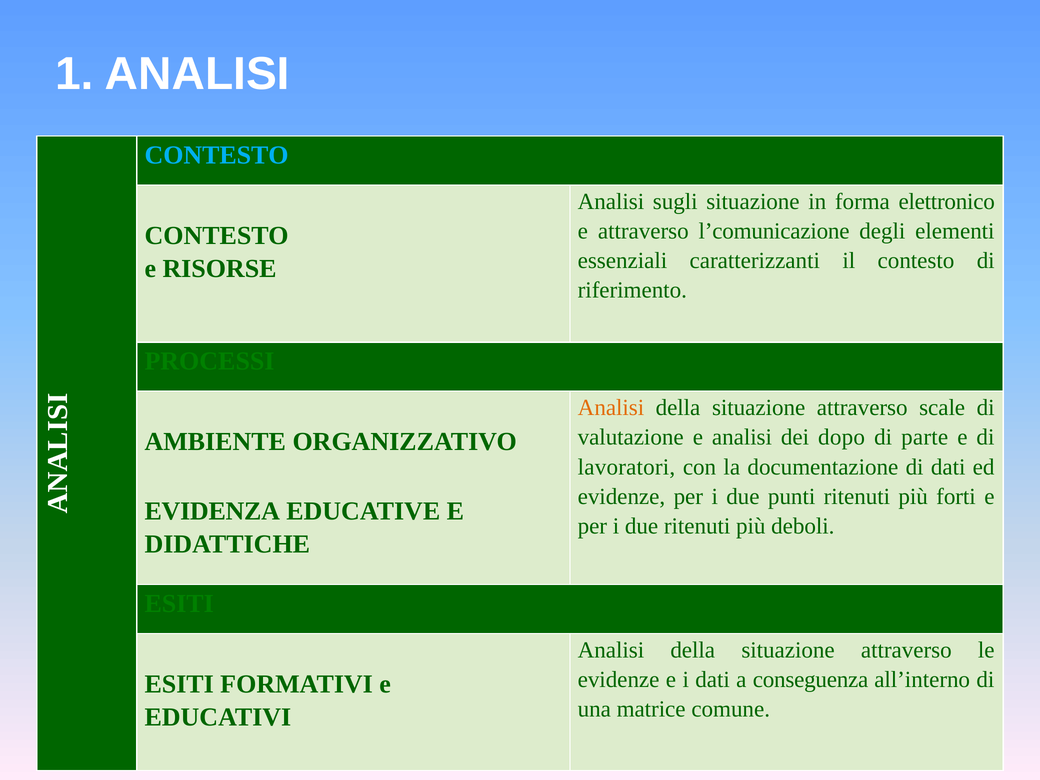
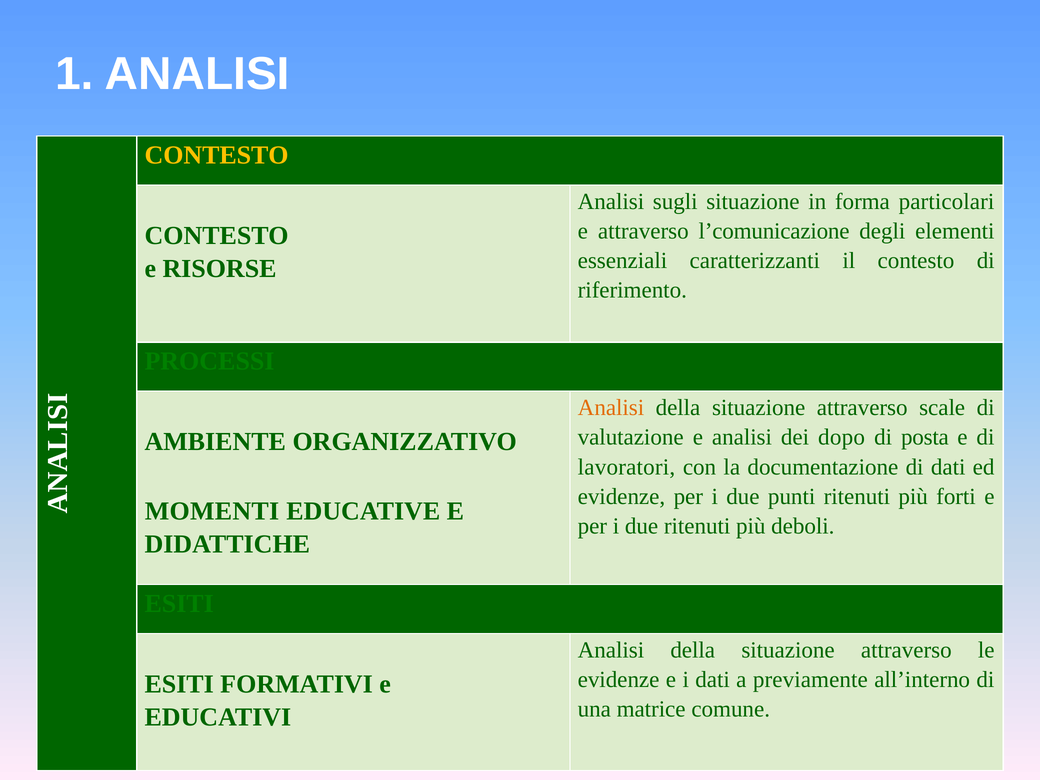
CONTESTO colour: light blue -> yellow (217, 155)
elettronico: elettronico -> particolari (947, 202)
parte: parte -> posta (925, 437)
EVIDENZA: EVIDENZA -> MOMENTI (212, 511)
conseguenza: conseguenza -> previamente (810, 680)
